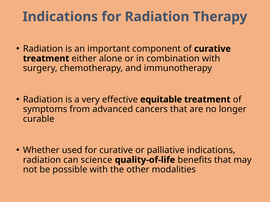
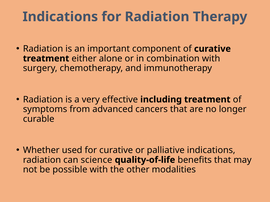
equitable: equitable -> including (161, 100)
